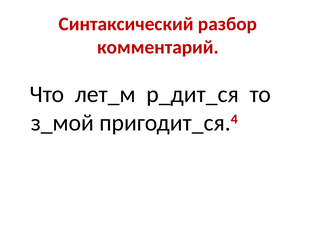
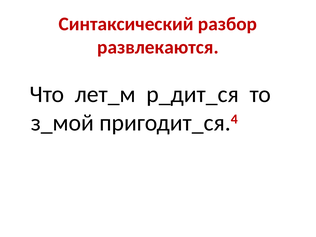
комментарий: комментарий -> развлекаются (158, 47)
